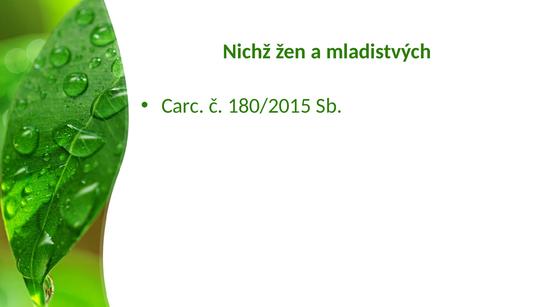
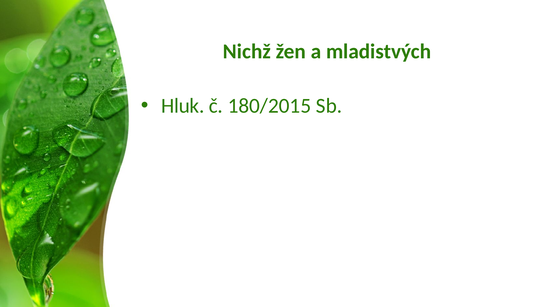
Carc: Carc -> Hluk (183, 106)
